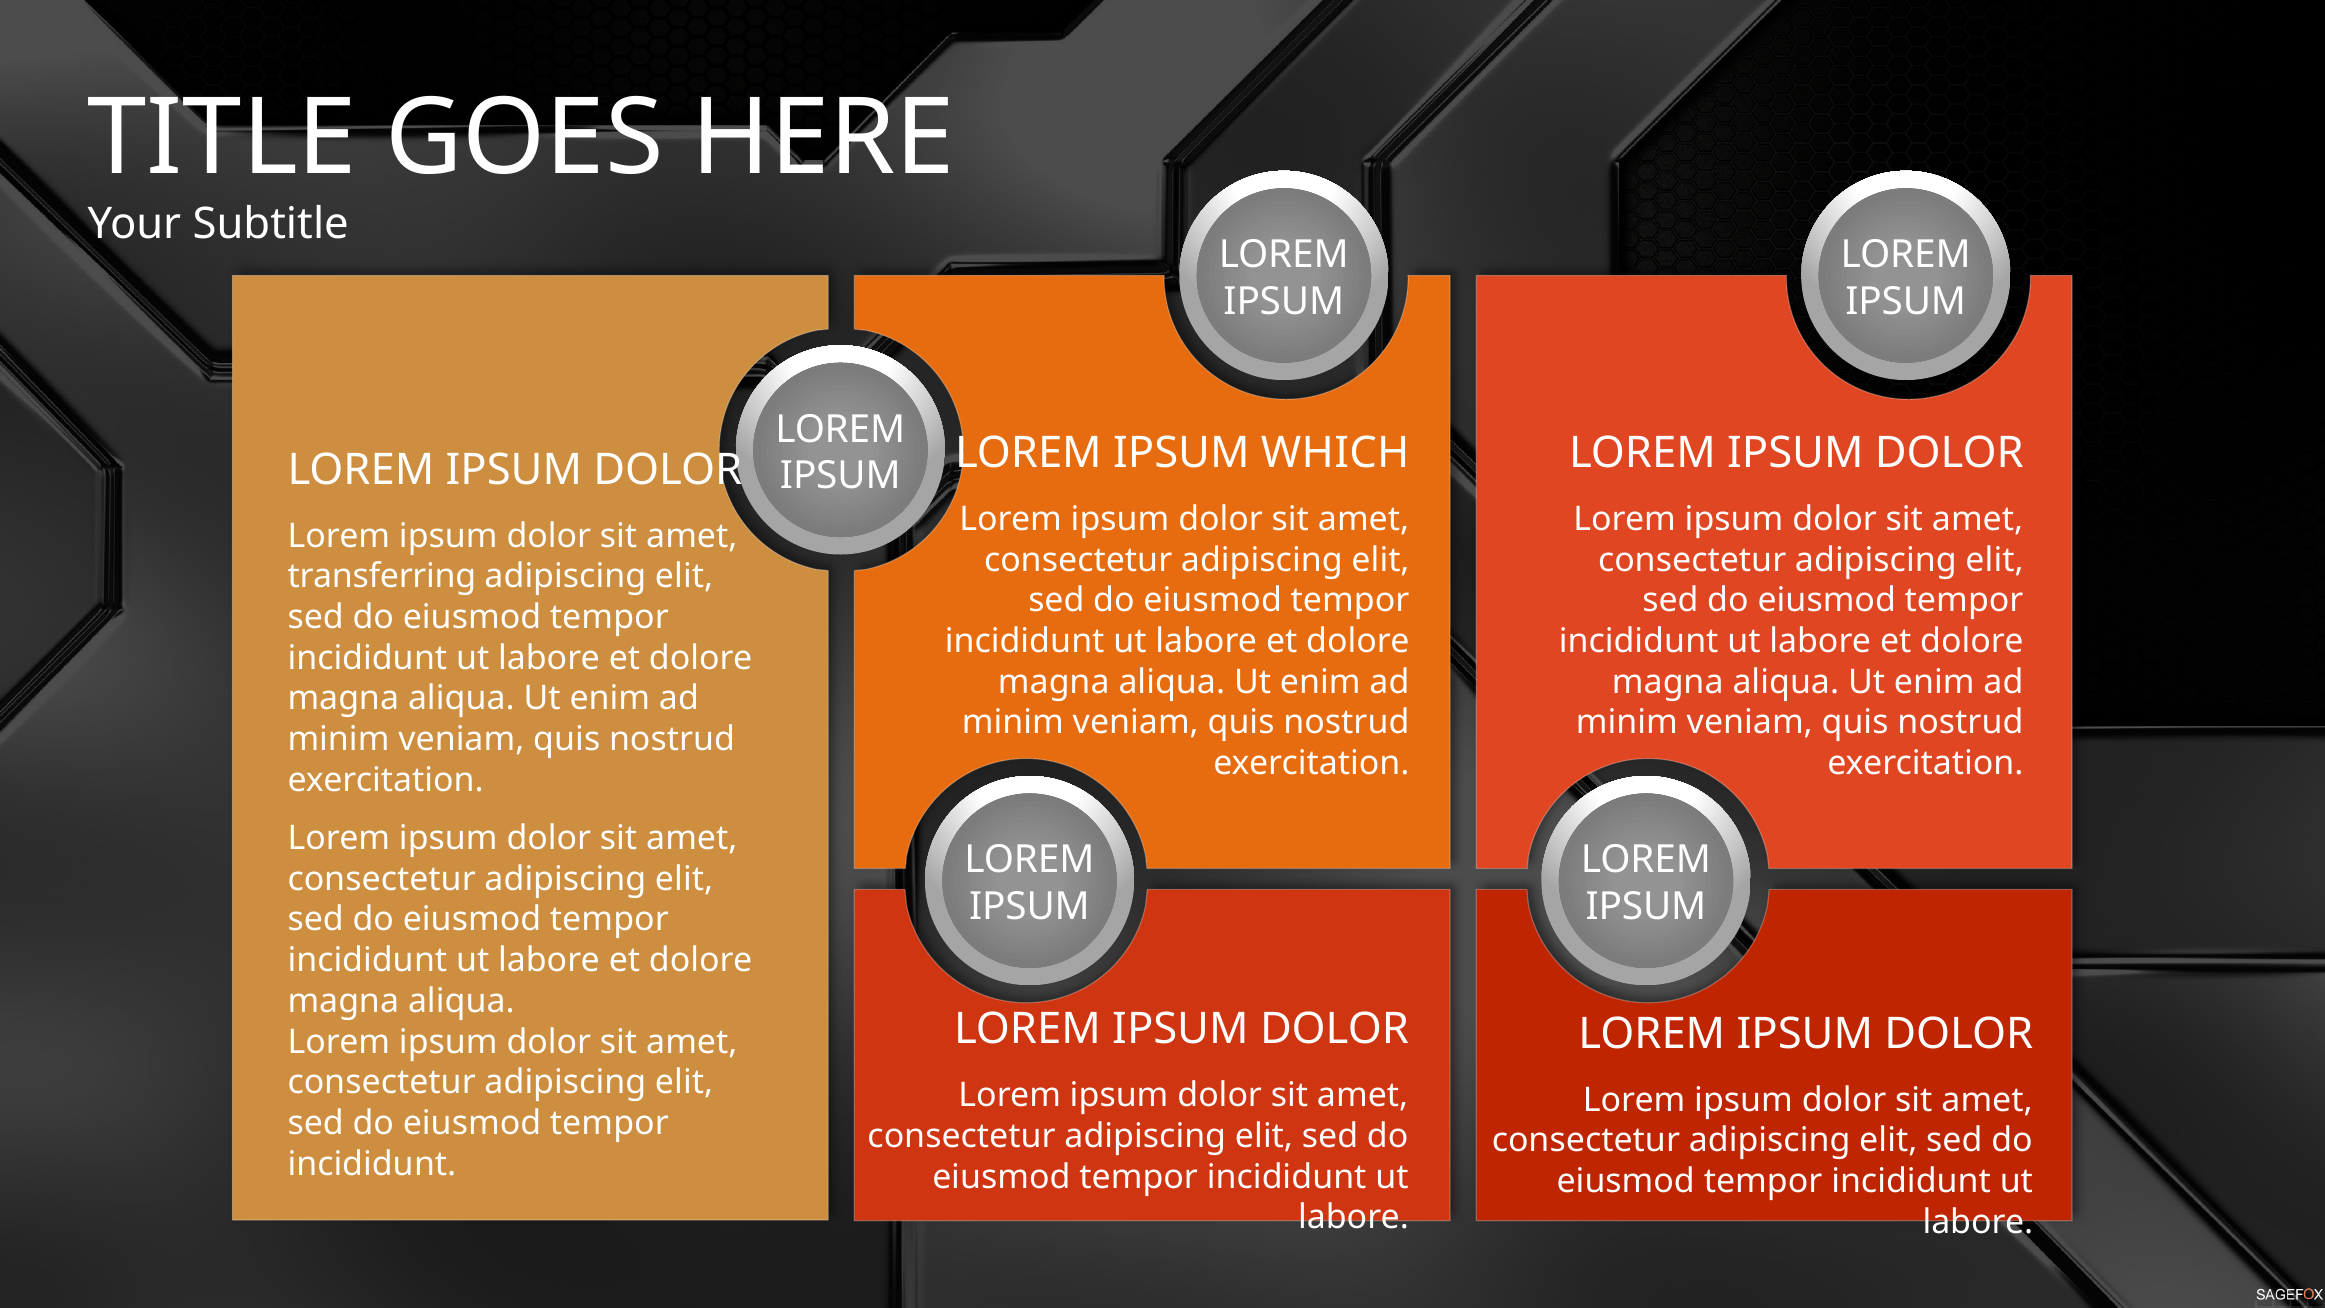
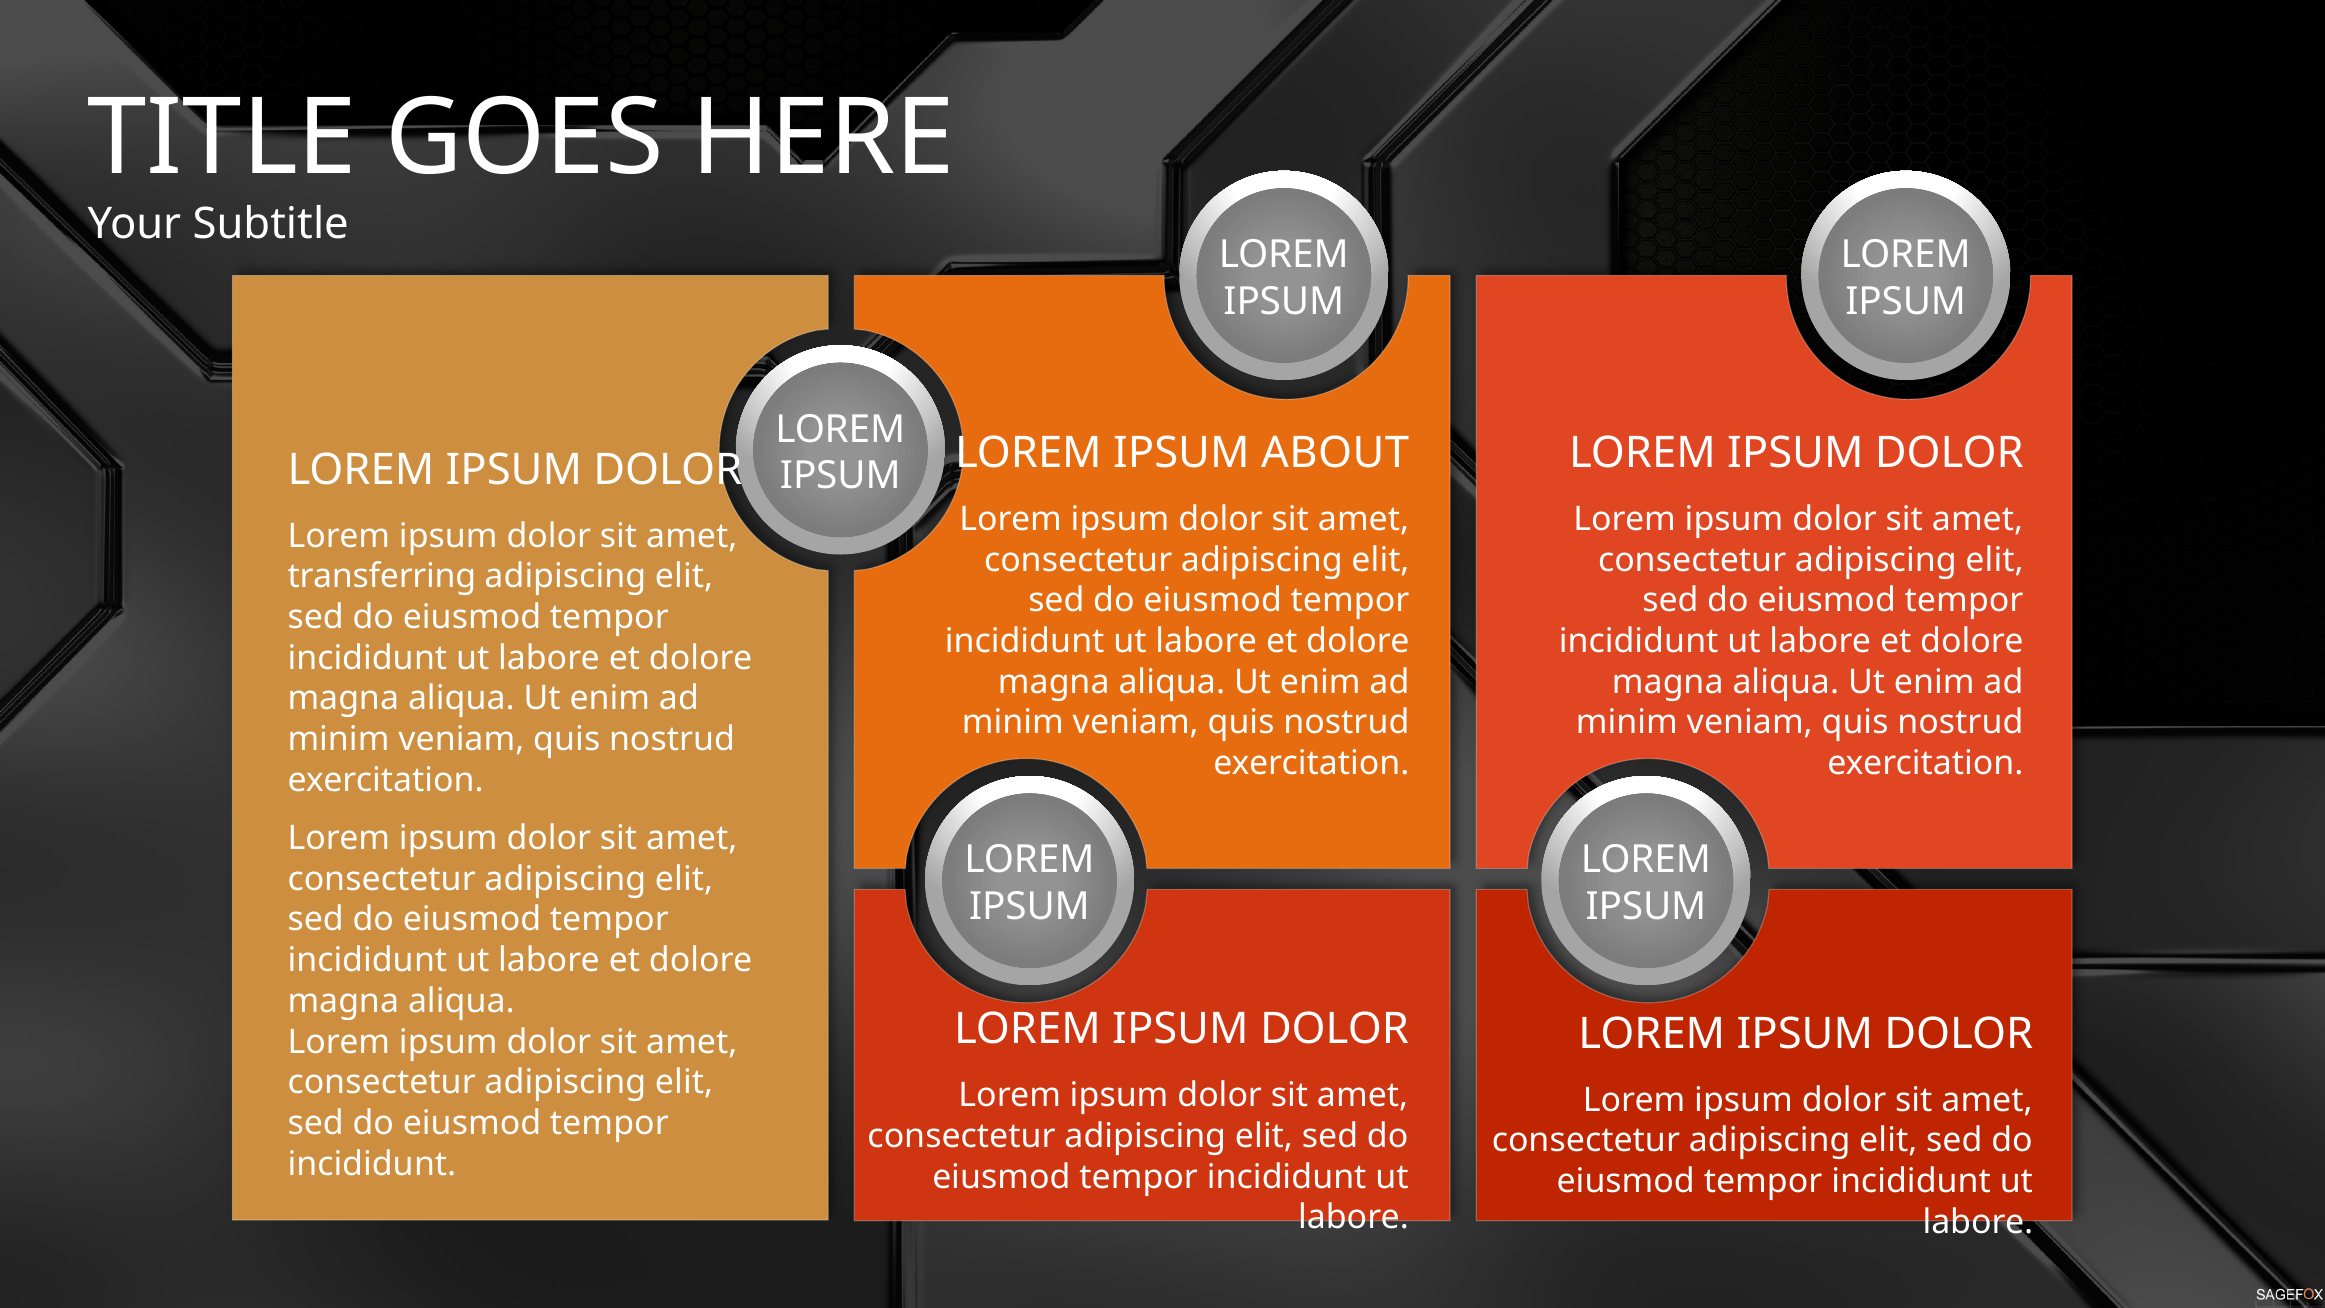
WHICH: WHICH -> ABOUT (1335, 453)
